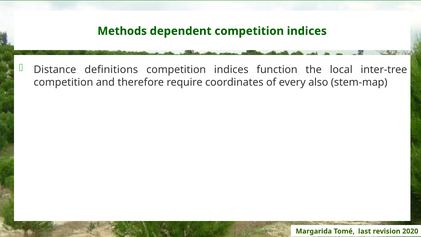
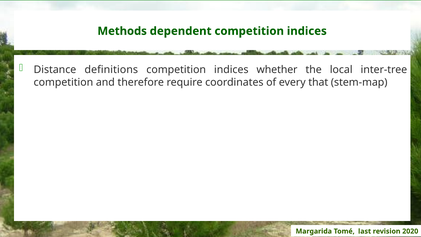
function: function -> whether (277, 70)
also: also -> that (318, 82)
